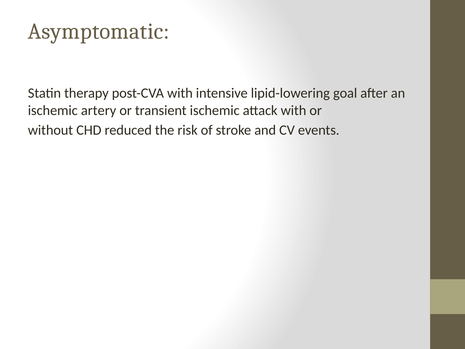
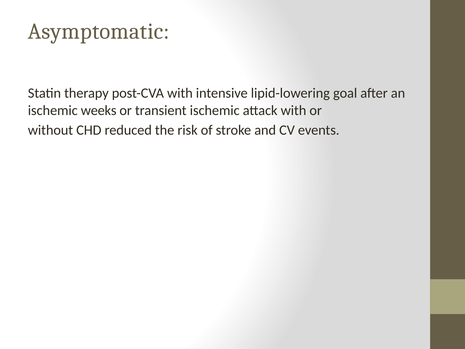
artery: artery -> weeks (99, 110)
